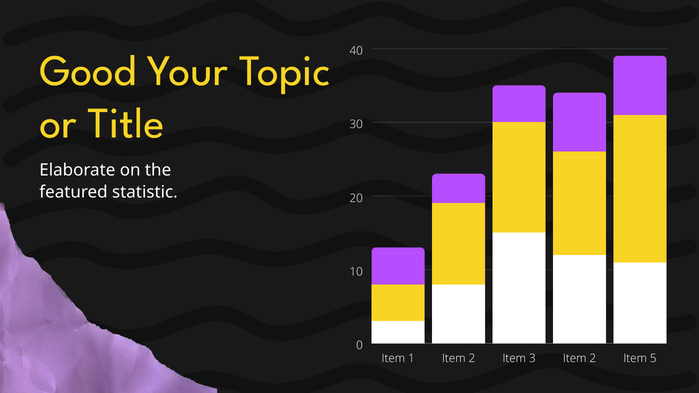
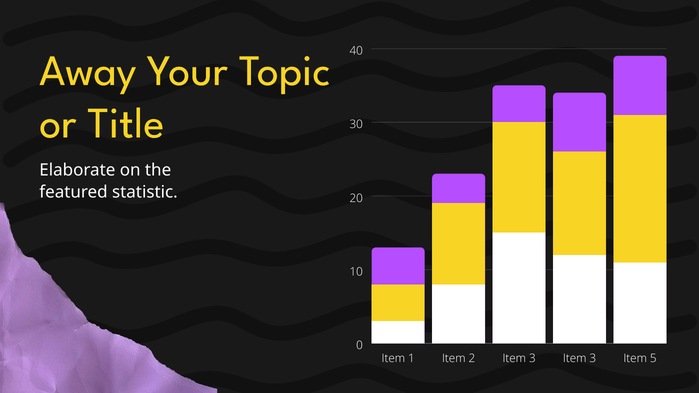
Good: Good -> Away (88, 71)
3 Item 2: 2 -> 3 (593, 358)
